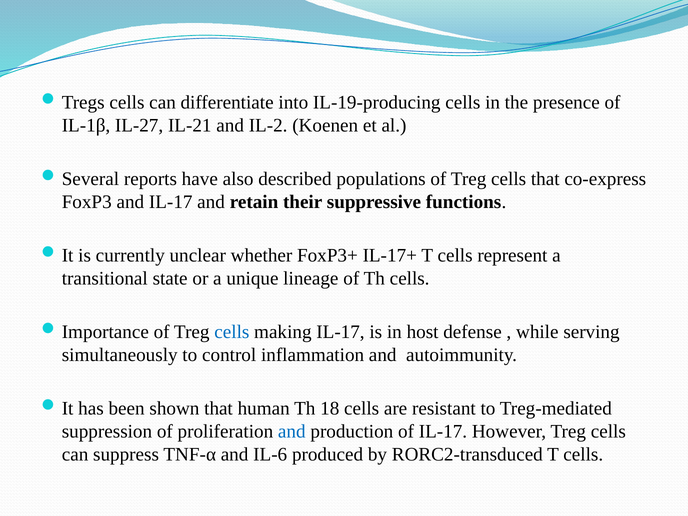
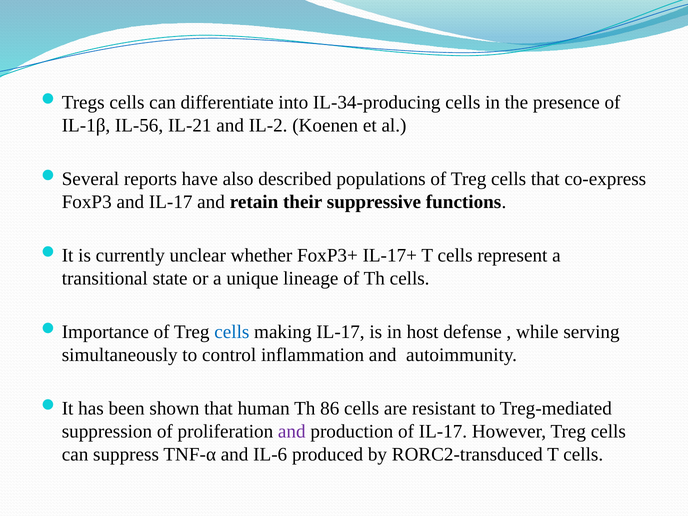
IL-19-producing: IL-19-producing -> IL-34-producing (377, 102)
IL-27: IL-27 -> IL-56 (139, 125)
18: 18 -> 86 (330, 408)
and colour: blue -> purple (292, 431)
